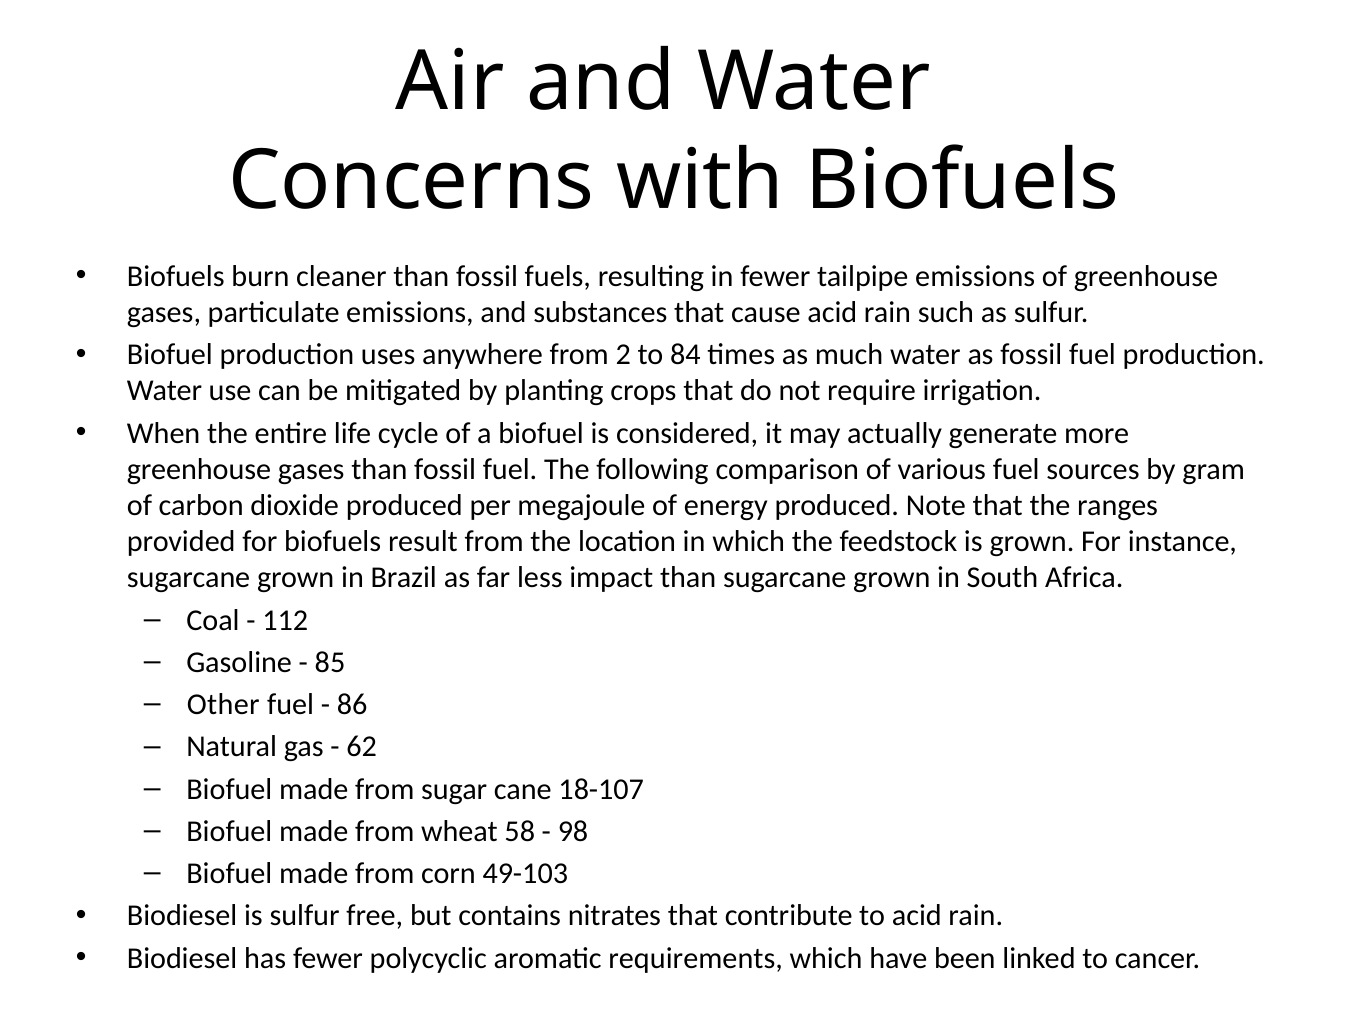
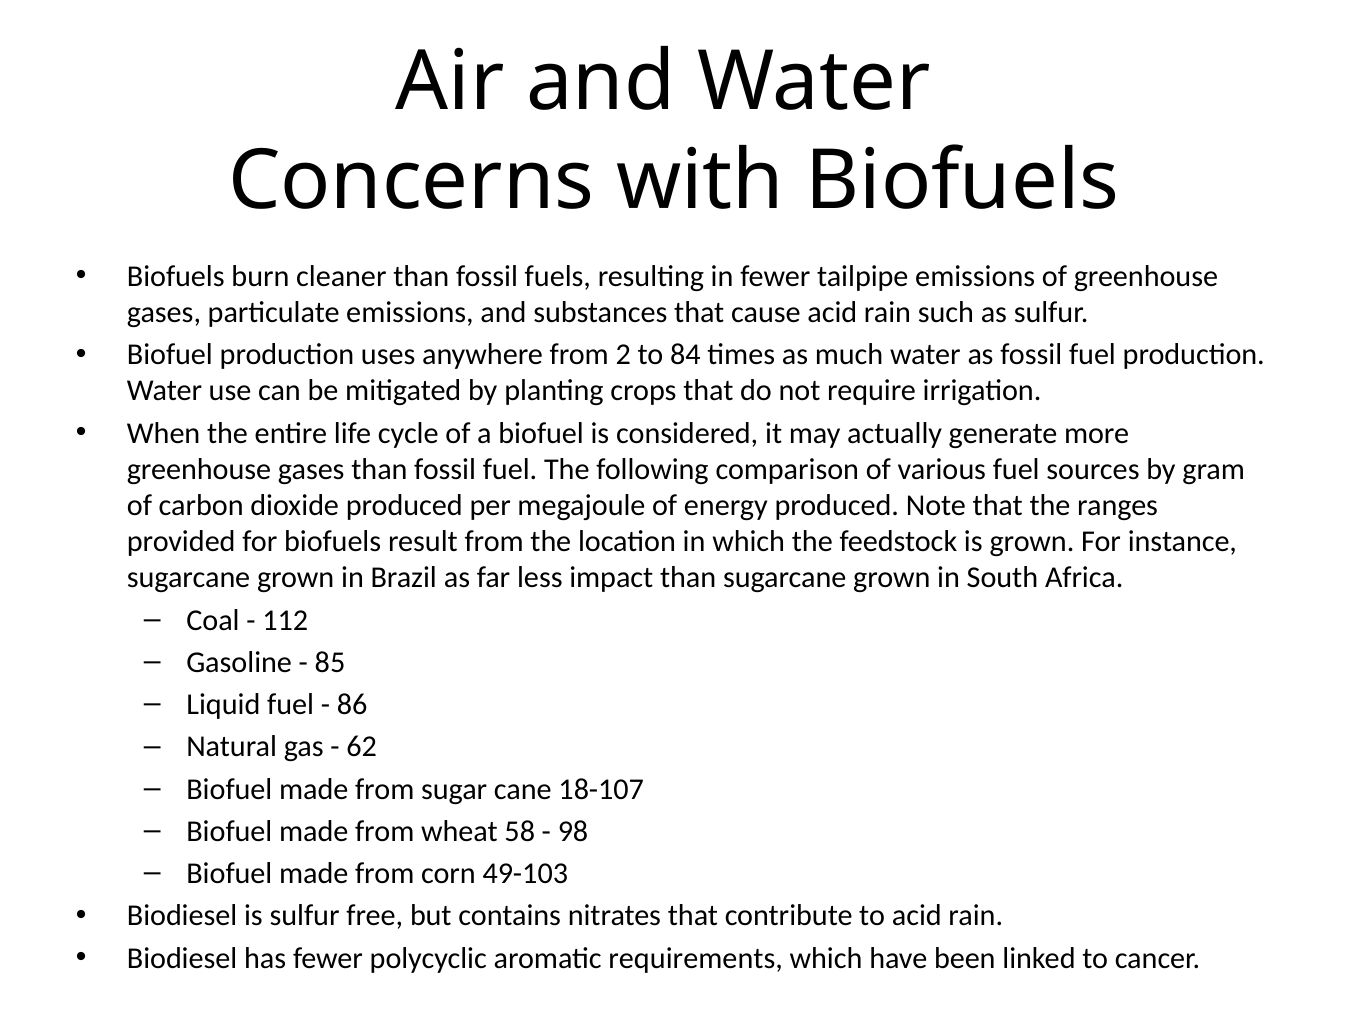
Other: Other -> Liquid (223, 705)
